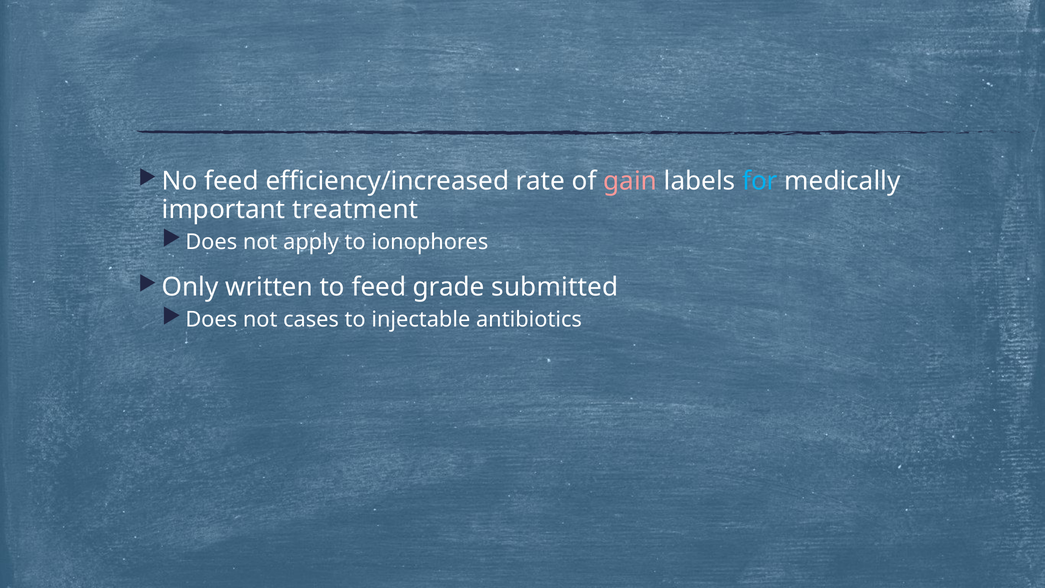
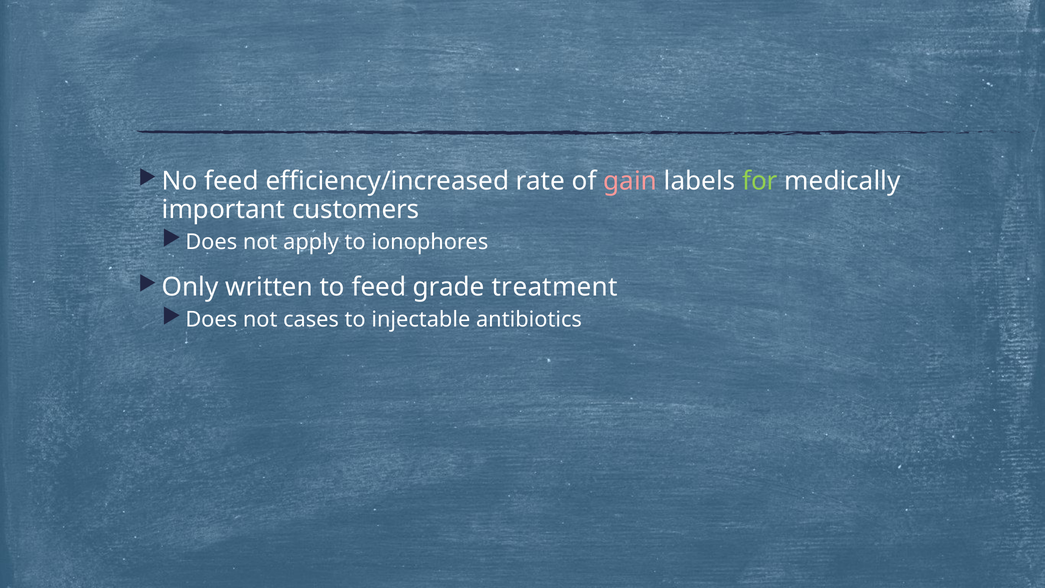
for colour: light blue -> light green (760, 181)
treatment: treatment -> customers (356, 209)
submitted: submitted -> treatment (555, 287)
